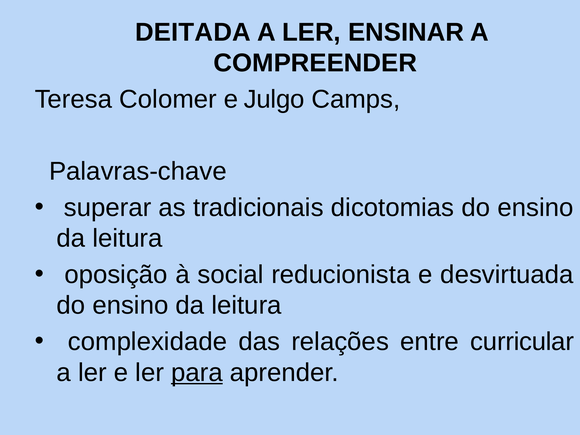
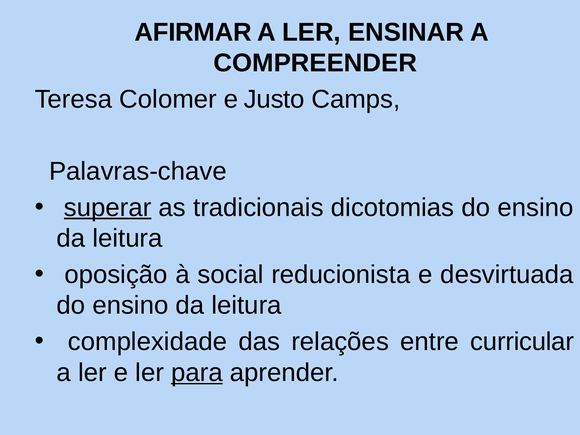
DEITADA: DEITADA -> AFIRMAR (193, 32)
Julgo: Julgo -> Justo (274, 99)
superar underline: none -> present (108, 208)
